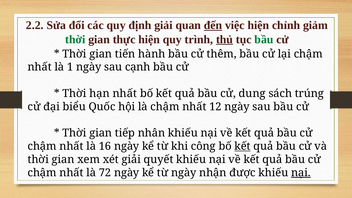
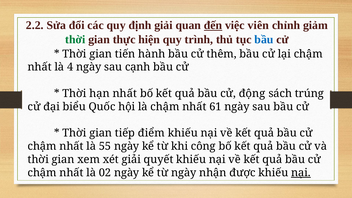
việc hiện: hiện -> viên (258, 25)
thủ underline: present -> none (225, 39)
bầu colour: green -> blue (264, 39)
1: 1 -> 4 (70, 67)
dung: dung -> động (252, 94)
12: 12 -> 61 (215, 107)
nhân: nhân -> điểm (151, 133)
16: 16 -> 55 (105, 146)
kết underline: present -> none (242, 146)
72: 72 -> 02 (105, 173)
